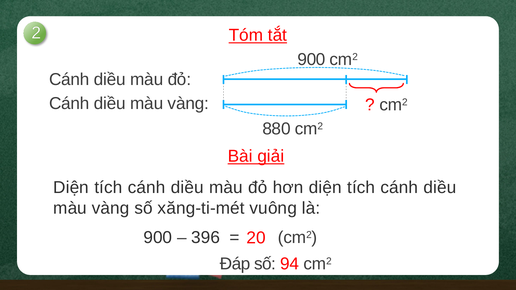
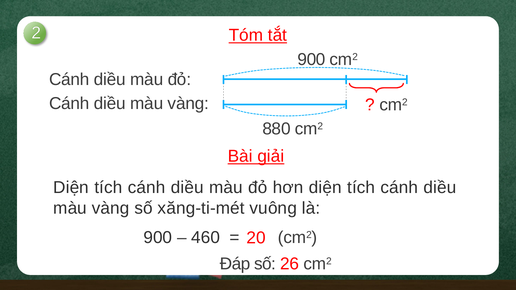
396: 396 -> 460 (206, 238)
94: 94 -> 26 (290, 264)
